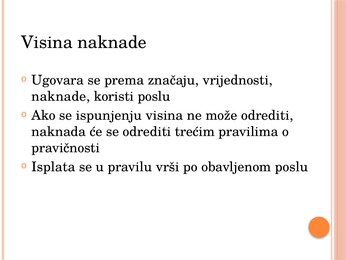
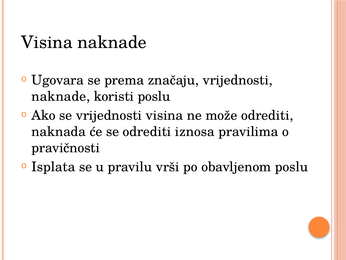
se ispunjenju: ispunjenju -> vrijednosti (109, 115)
trećim: trećim -> iznosa (195, 131)
